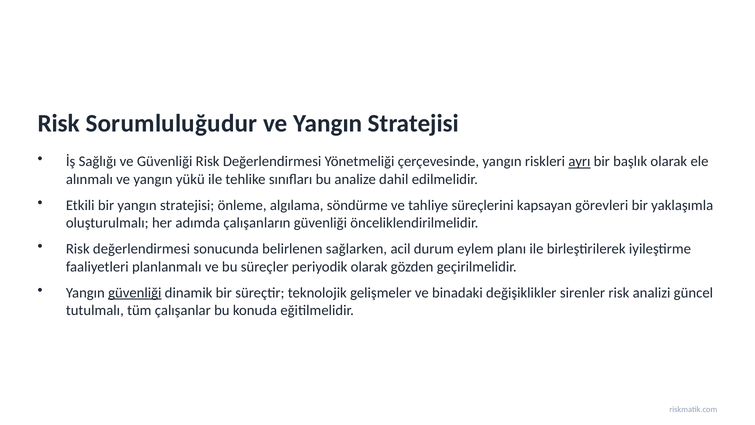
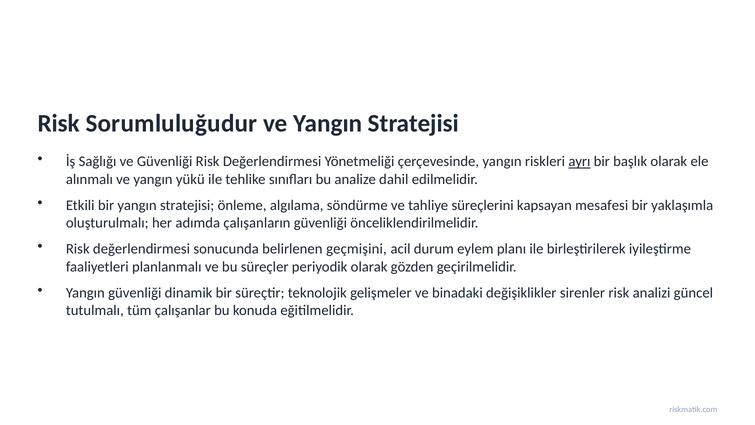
görevleri: görevleri -> mesafesi (602, 205)
sağlarken: sağlarken -> geçmişini (356, 249)
güvenliği underline: present -> none (135, 293)
